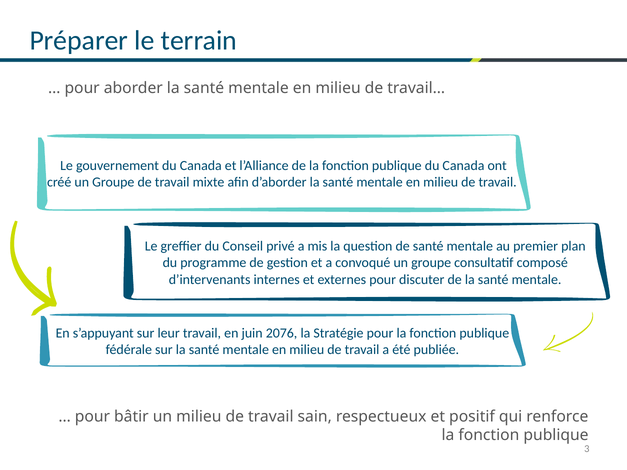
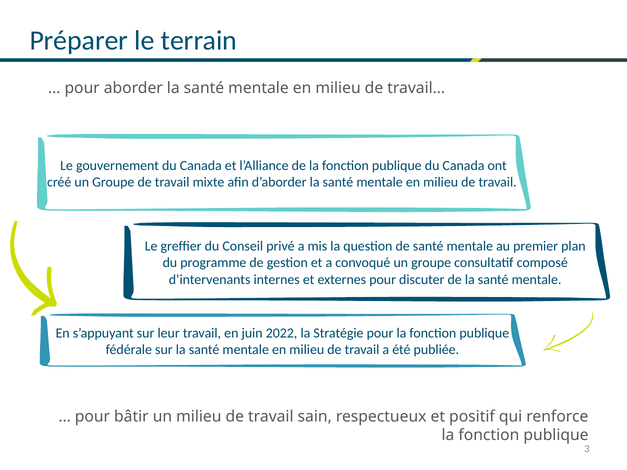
2076: 2076 -> 2022 (282, 333)
